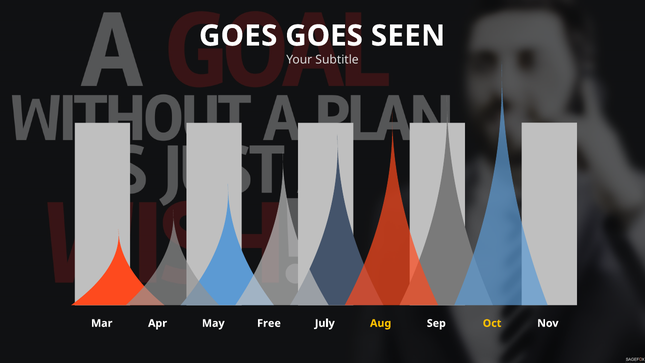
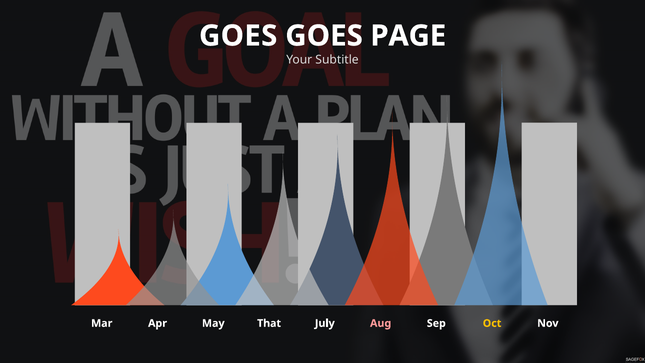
SEEN: SEEN -> PAGE (408, 36)
Free: Free -> That (269, 323)
Aug colour: yellow -> pink (381, 323)
